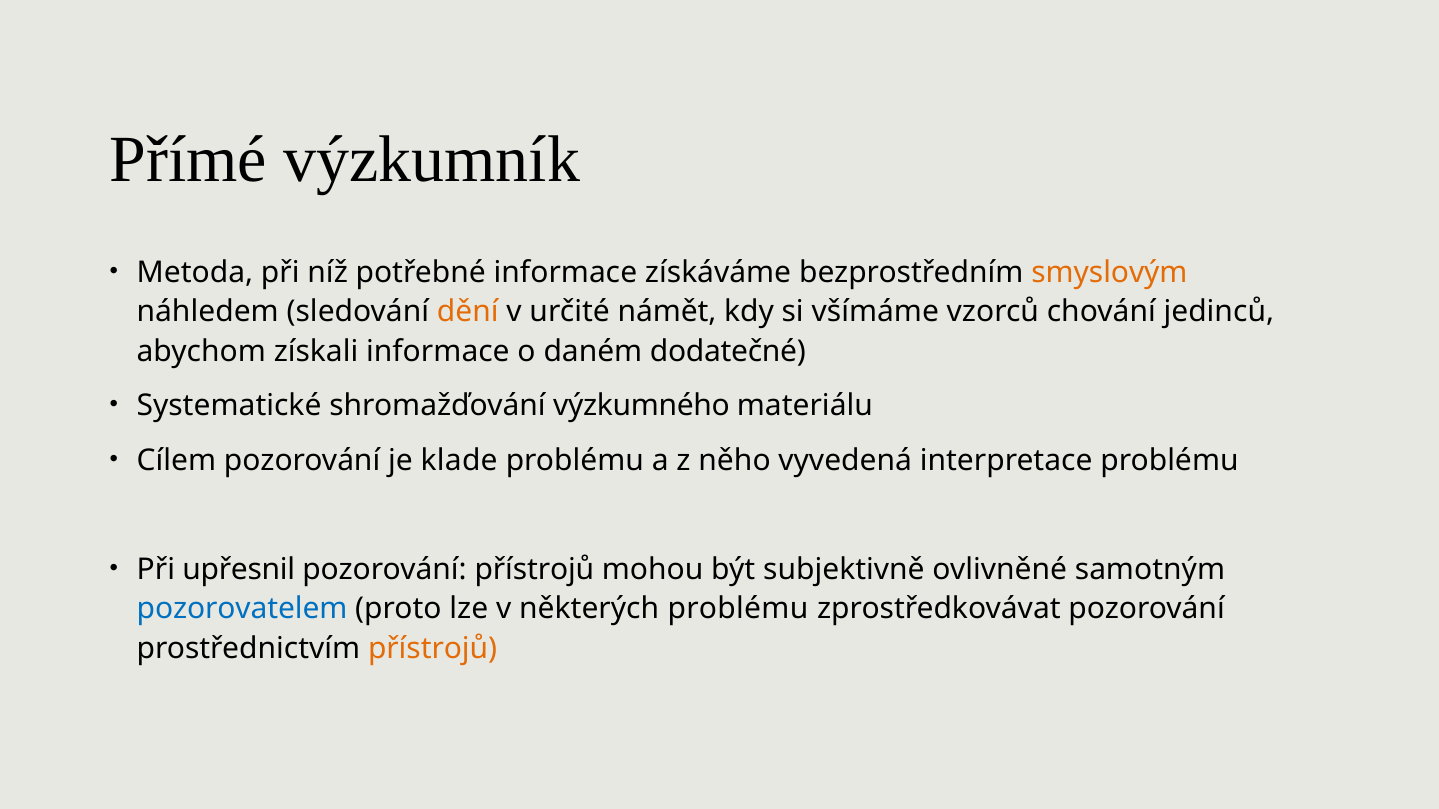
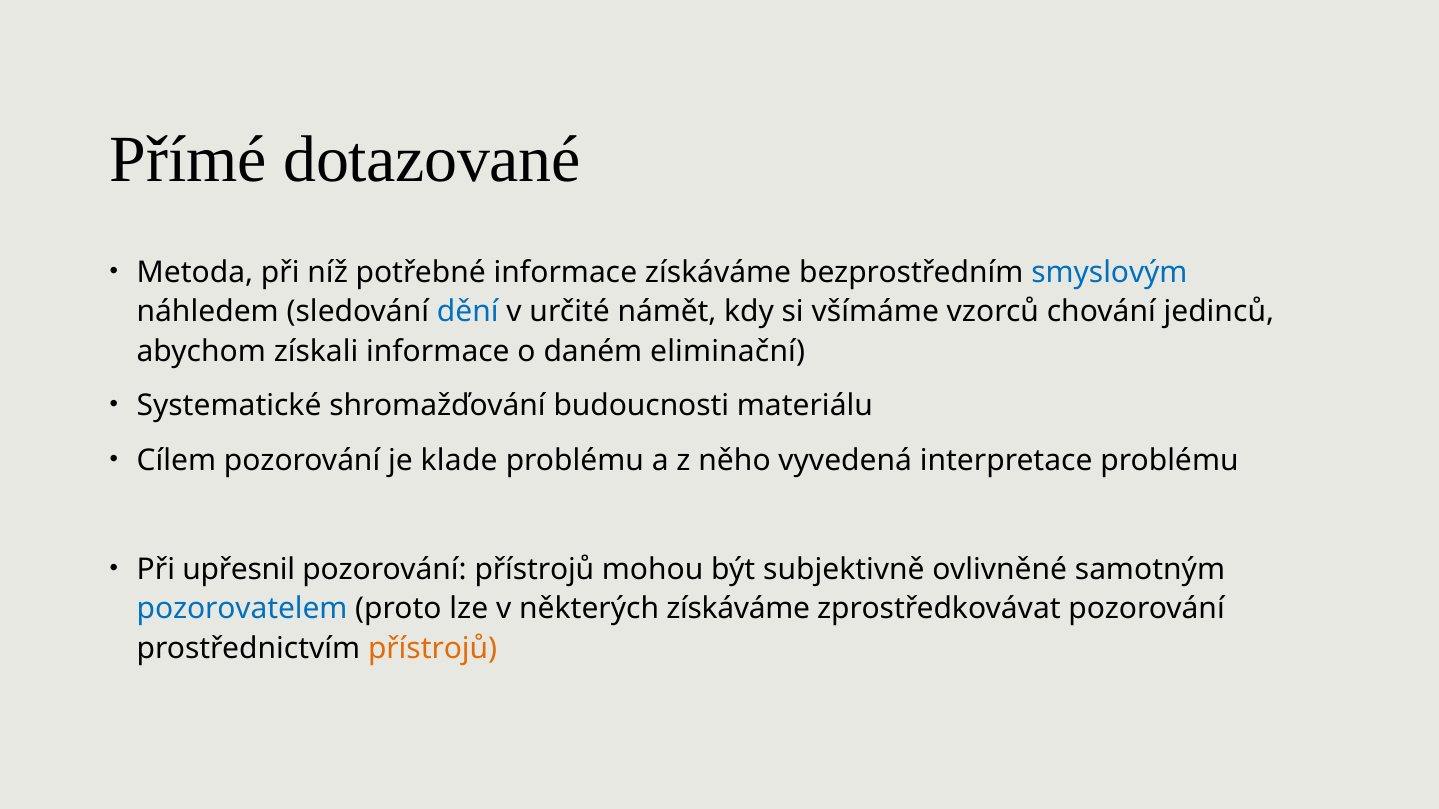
výzkumník: výzkumník -> dotazované (432, 159)
smyslovým colour: orange -> blue (1109, 272)
dění colour: orange -> blue (468, 312)
dodatečné: dodatečné -> eliminační (728, 351)
výzkumného: výzkumného -> budoucnosti (641, 406)
některých problému: problému -> získáváme (738, 609)
